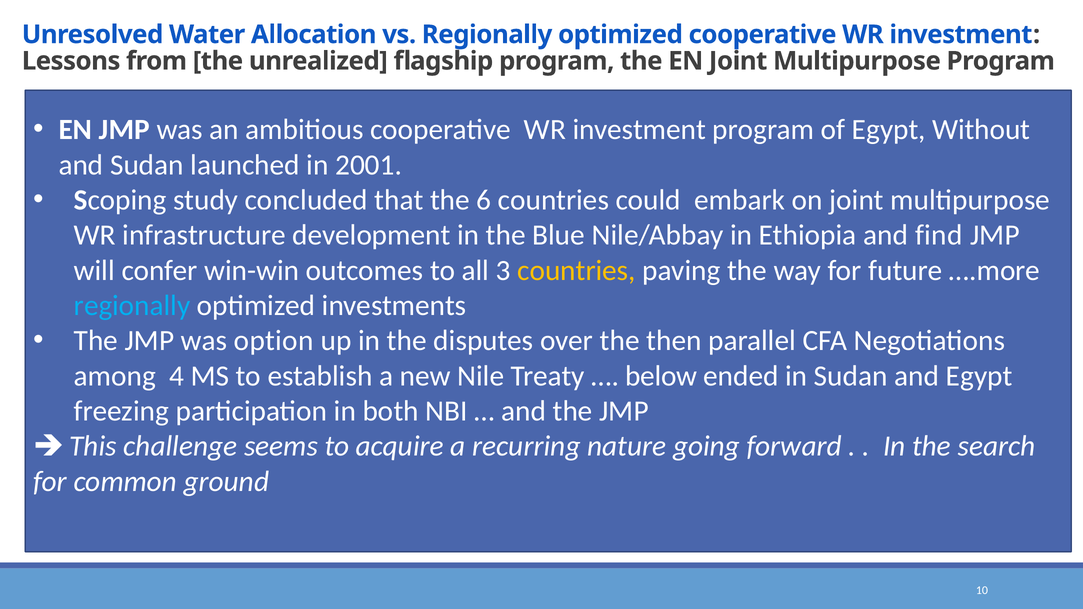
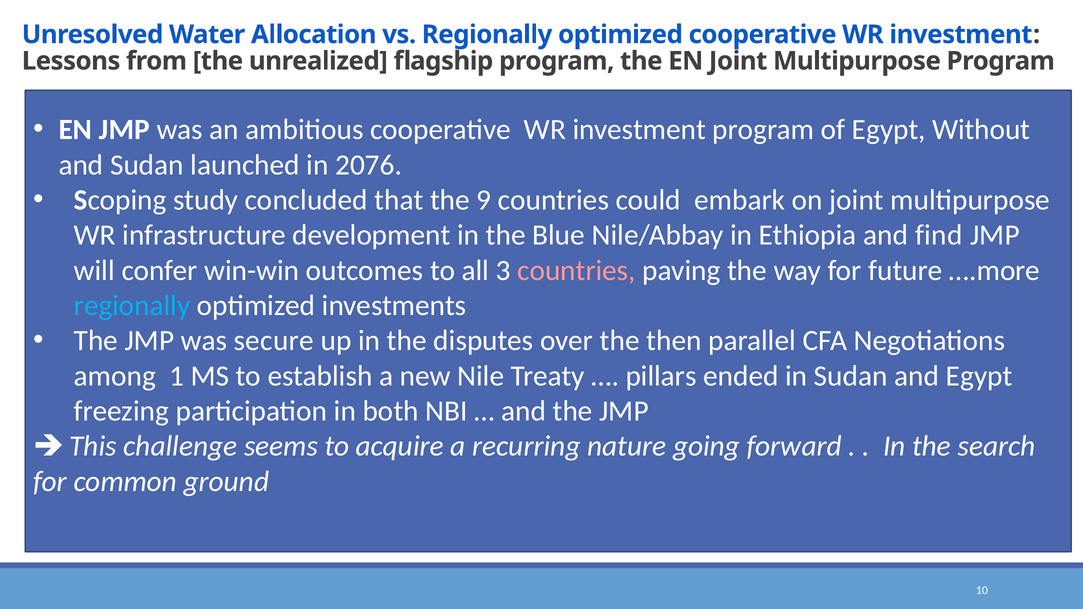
2001: 2001 -> 2076 (369, 165)
6: 6 -> 9 (484, 200)
countries colour: yellow -> pink (576, 270)
option: option -> secure (274, 341)
4: 4 -> 1 (177, 376)
below: below -> pillars (661, 376)
